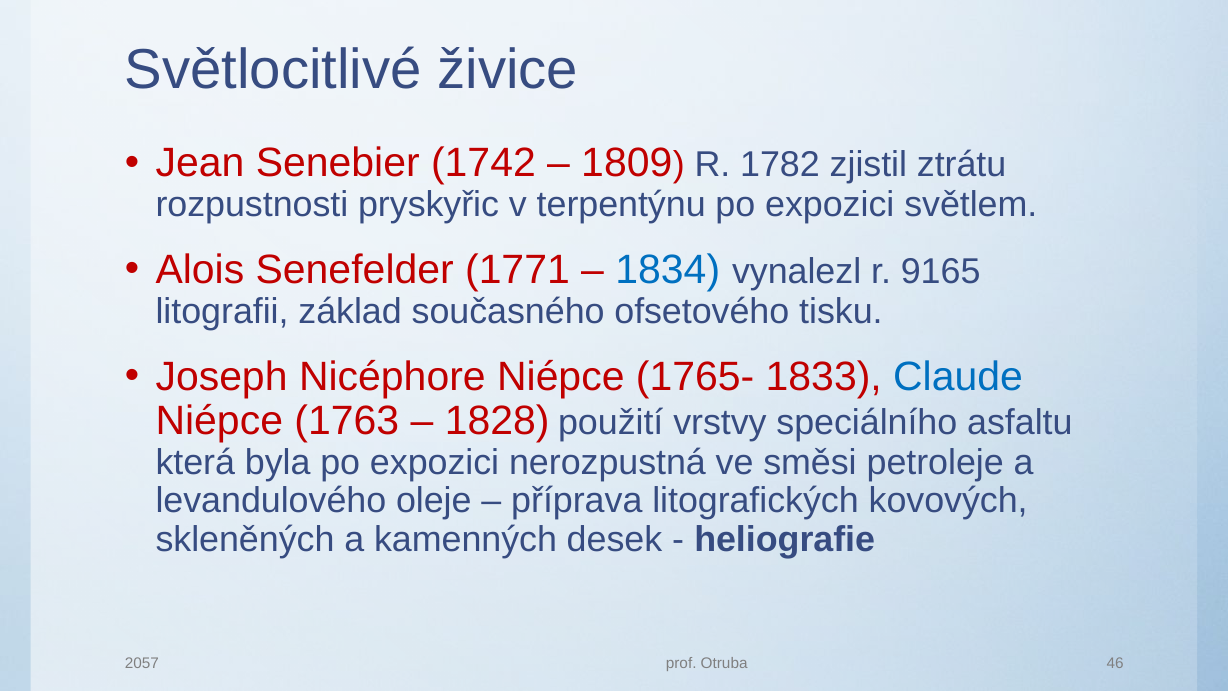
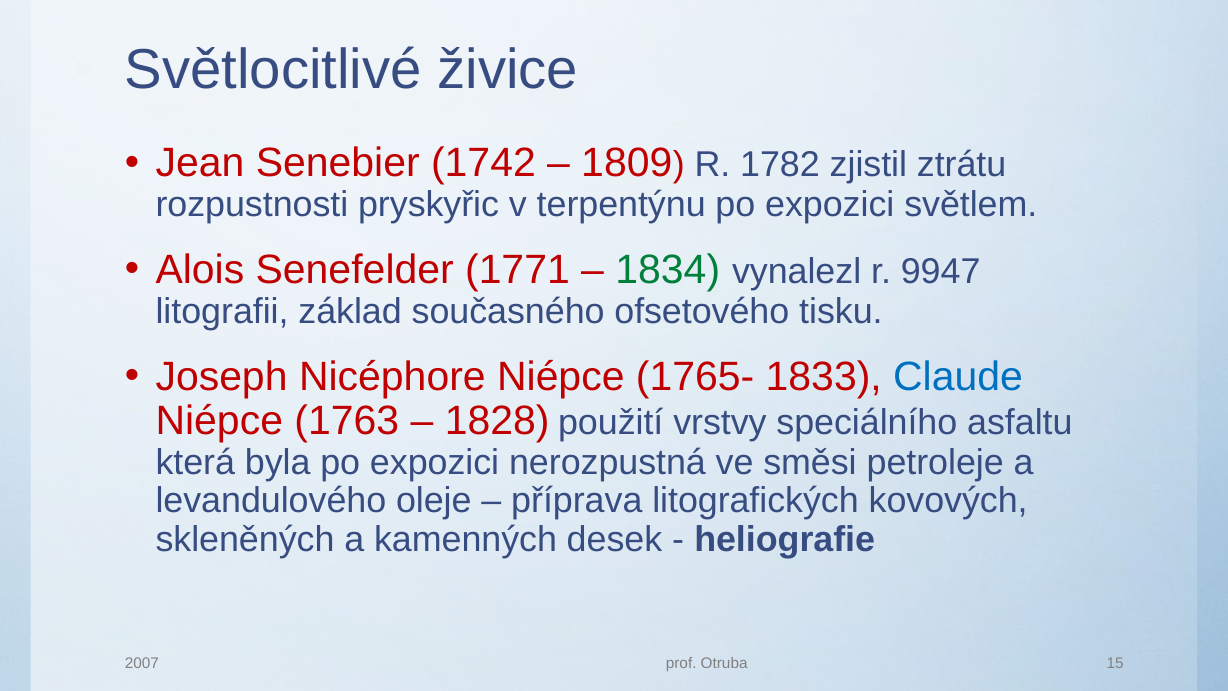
1834 colour: blue -> green (668, 270)
9165: 9165 -> 9947 (941, 272)
2057: 2057 -> 2007 (142, 663)
46: 46 -> 15 (1115, 663)
